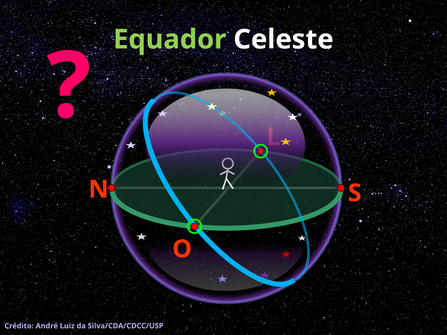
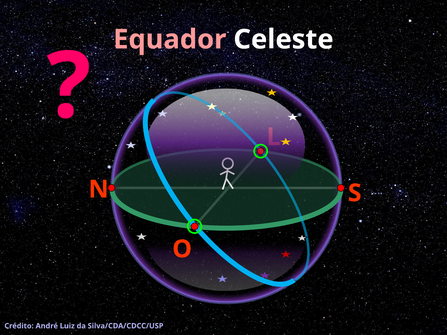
Equador colour: light green -> pink (170, 40)
